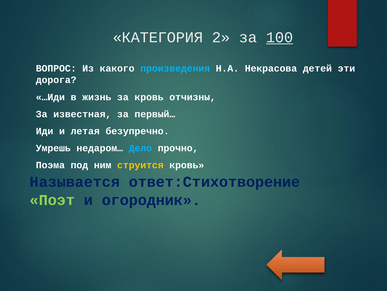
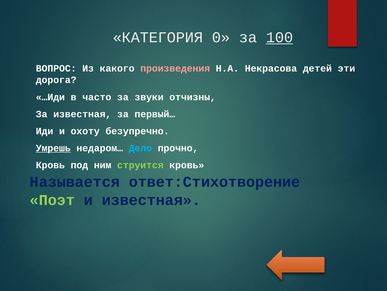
2: 2 -> 0 (221, 37)
произведения colour: light blue -> pink (175, 68)
жизнь: жизнь -> часто (97, 97)
за кровь: кровь -> звуки (149, 97)
летая: летая -> охоту (85, 131)
Умрешь underline: none -> present (53, 148)
Поэма: Поэма -> Кровь (50, 165)
струится colour: yellow -> light green (140, 165)
и огородник: огородник -> известная (151, 200)
